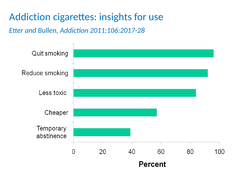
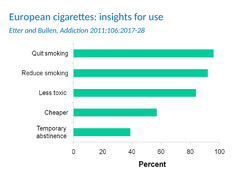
Addiction: Addiction -> European (30, 17)
